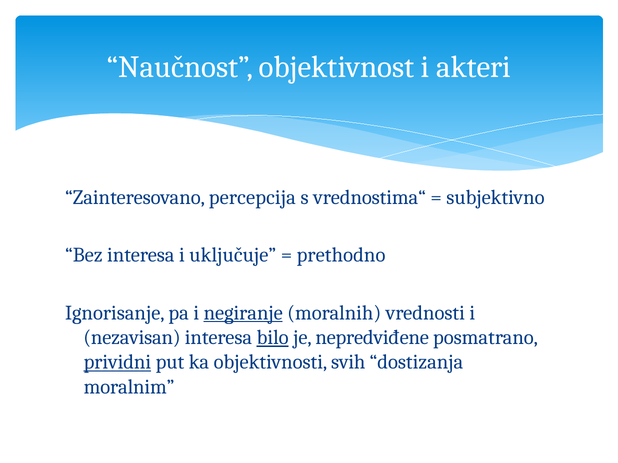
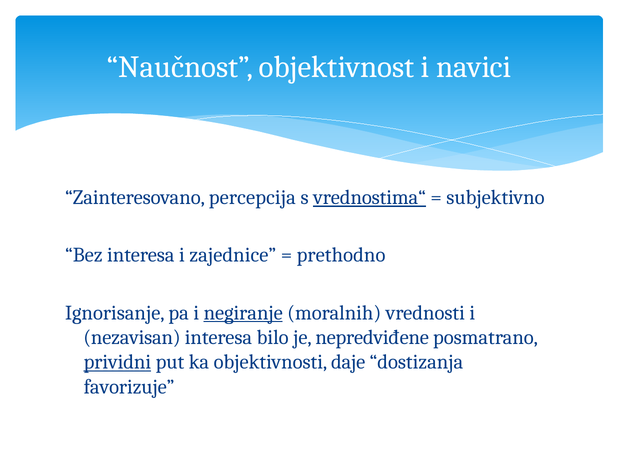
akteri: akteri -> navici (474, 67)
vrednostima“ underline: none -> present (370, 198)
uključuje: uključuje -> zajednice (233, 255)
bilo underline: present -> none (273, 338)
svih: svih -> daje (348, 362)
moralnim: moralnim -> favorizuje (129, 387)
